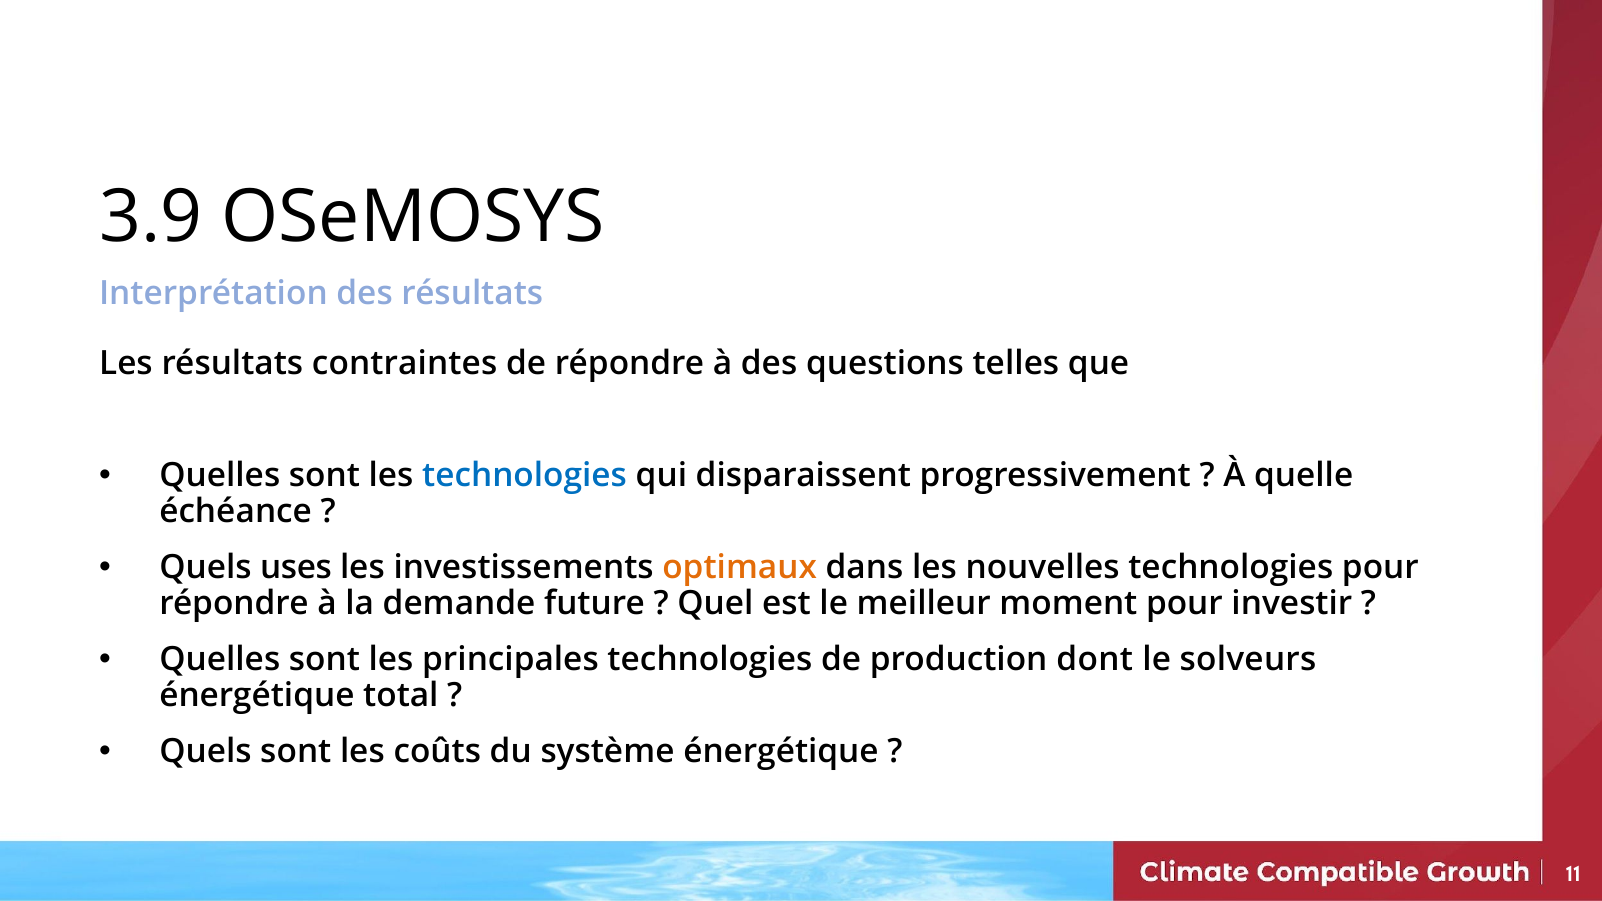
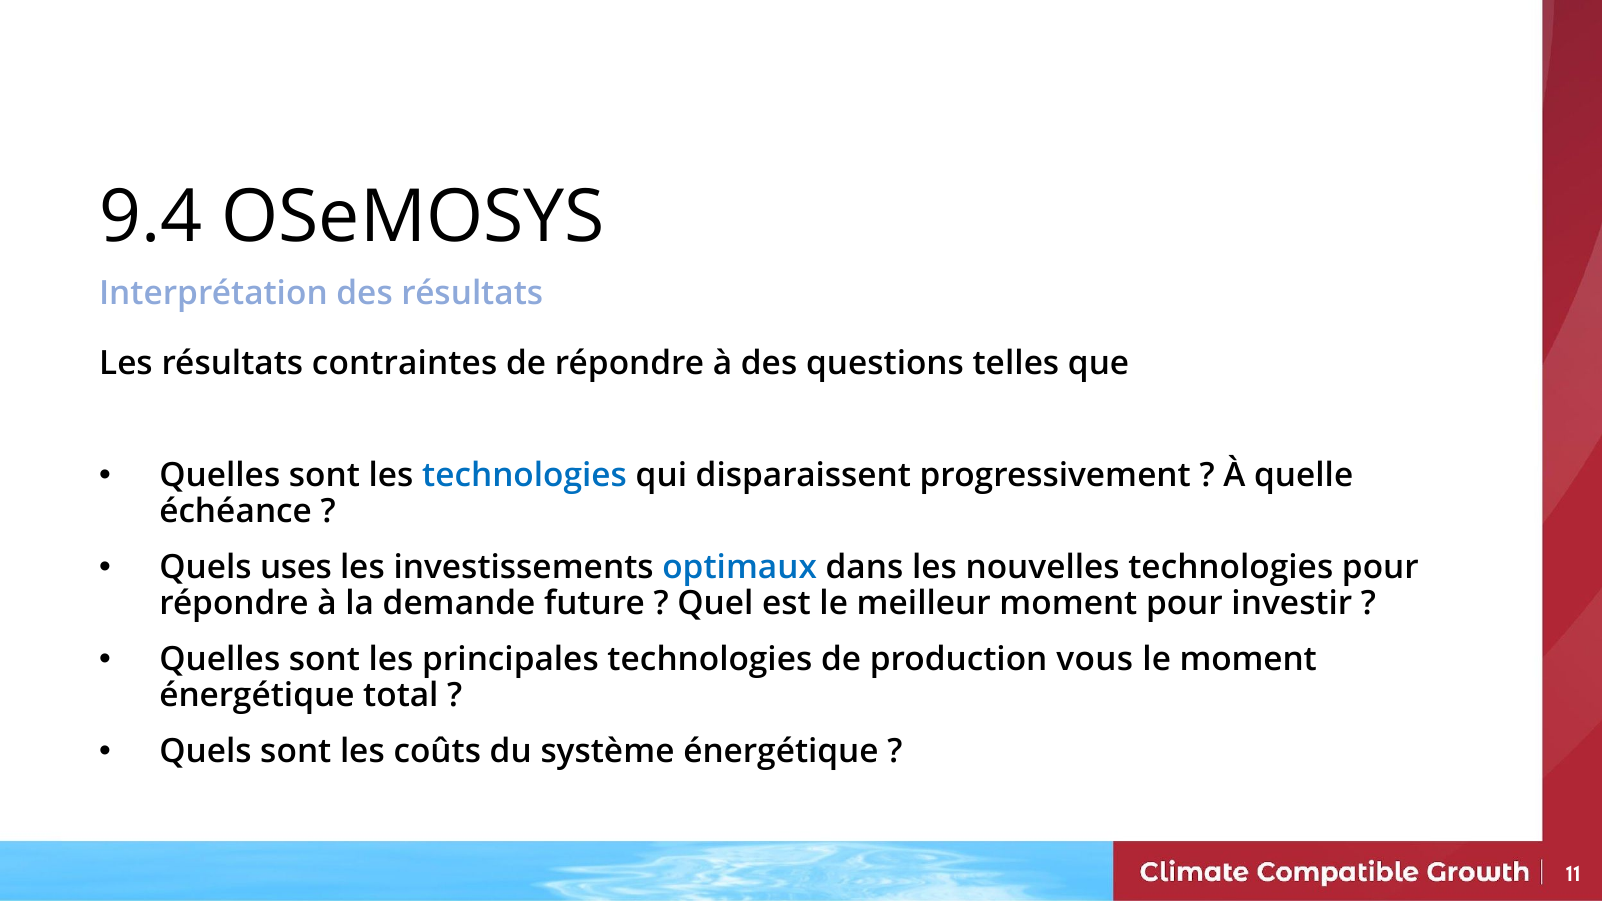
3.9: 3.9 -> 9.4 (151, 217)
optimaux colour: orange -> blue (740, 568)
dont: dont -> vous (1095, 660)
le solveurs: solveurs -> moment (1248, 660)
